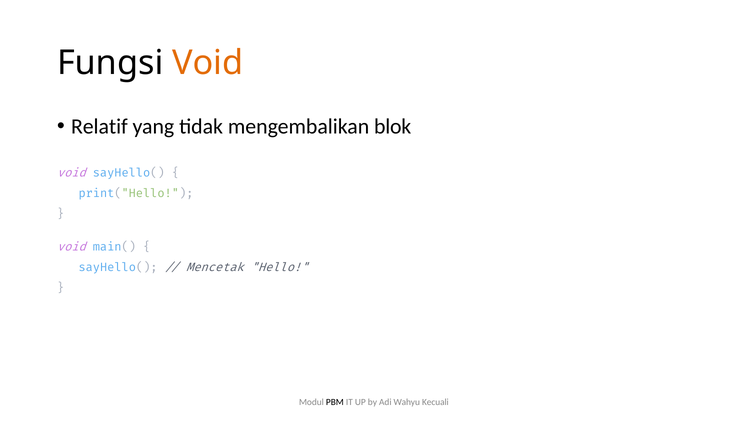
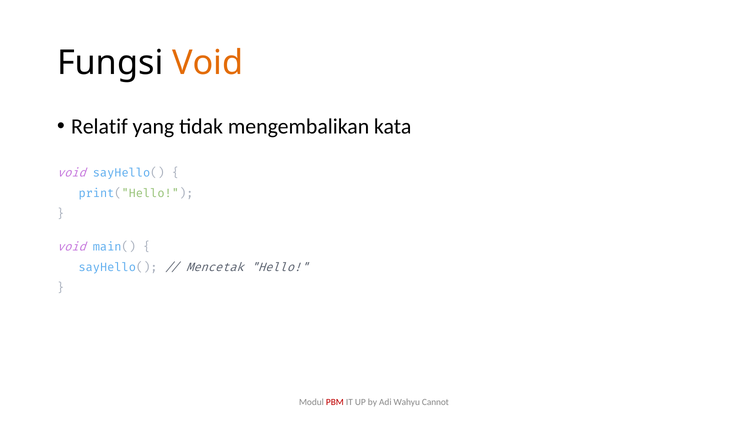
blok: blok -> kata (393, 126)
PBM colour: black -> red (335, 402)
Kecuali: Kecuali -> Cannot (435, 402)
